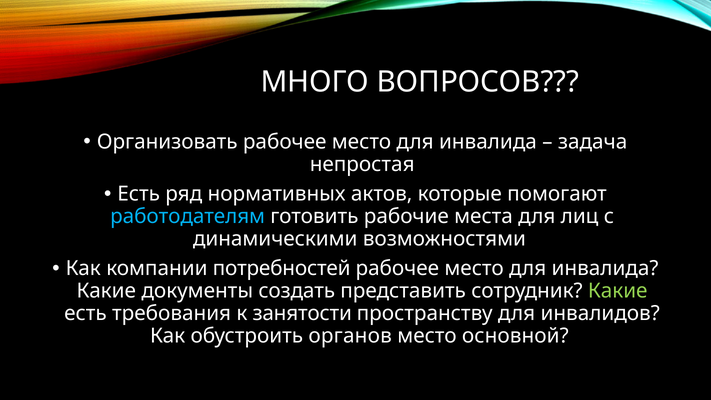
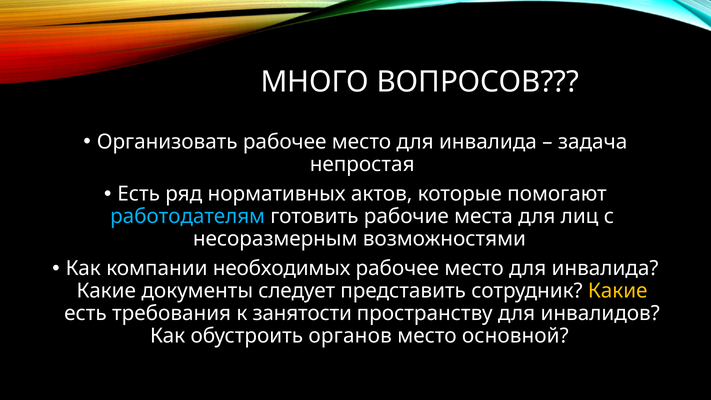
динамическими: динамическими -> несоразмерным (275, 239)
потребностей: потребностей -> необходимых (282, 269)
создать: создать -> следует (297, 291)
Какие colour: light green -> yellow (618, 291)
